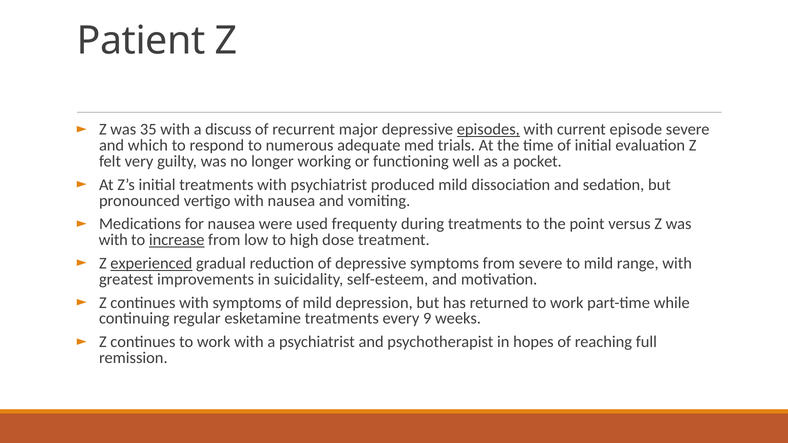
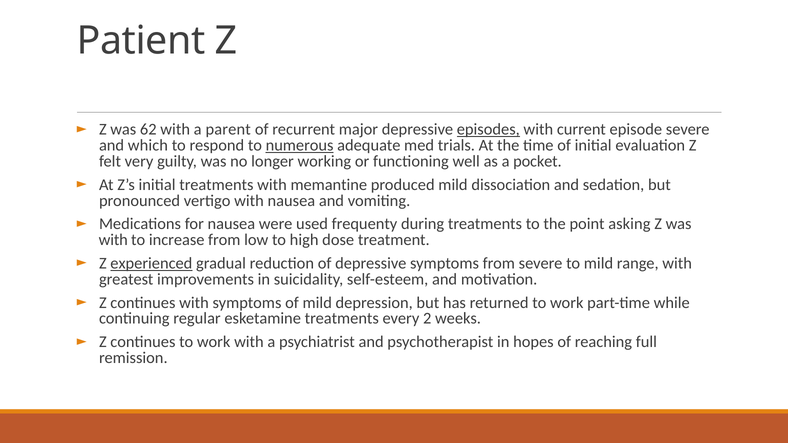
35: 35 -> 62 (148, 130)
discuss: discuss -> parent (228, 130)
numerous underline: none -> present (300, 146)
with psychiatrist: psychiatrist -> memantine (329, 185)
versus: versus -> asking (629, 224)
increase underline: present -> none (177, 240)
9: 9 -> 2 (427, 319)
